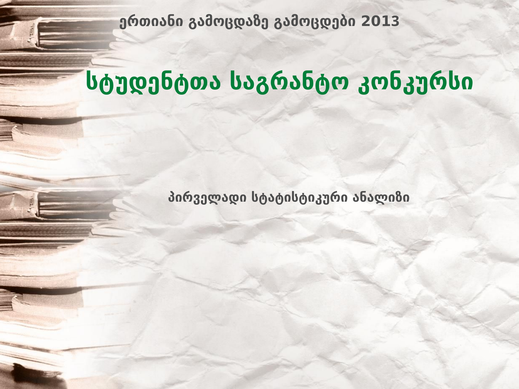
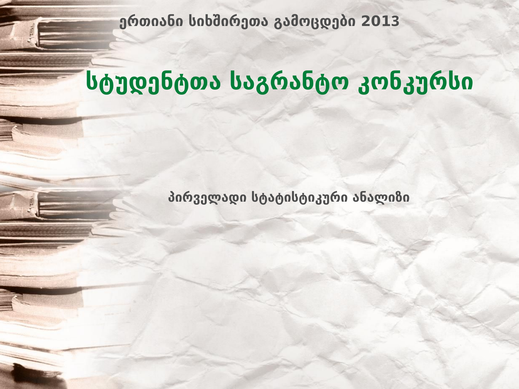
გამოცდაზე: გამოცდაზე -> სიხშირეთა (228, 21)
